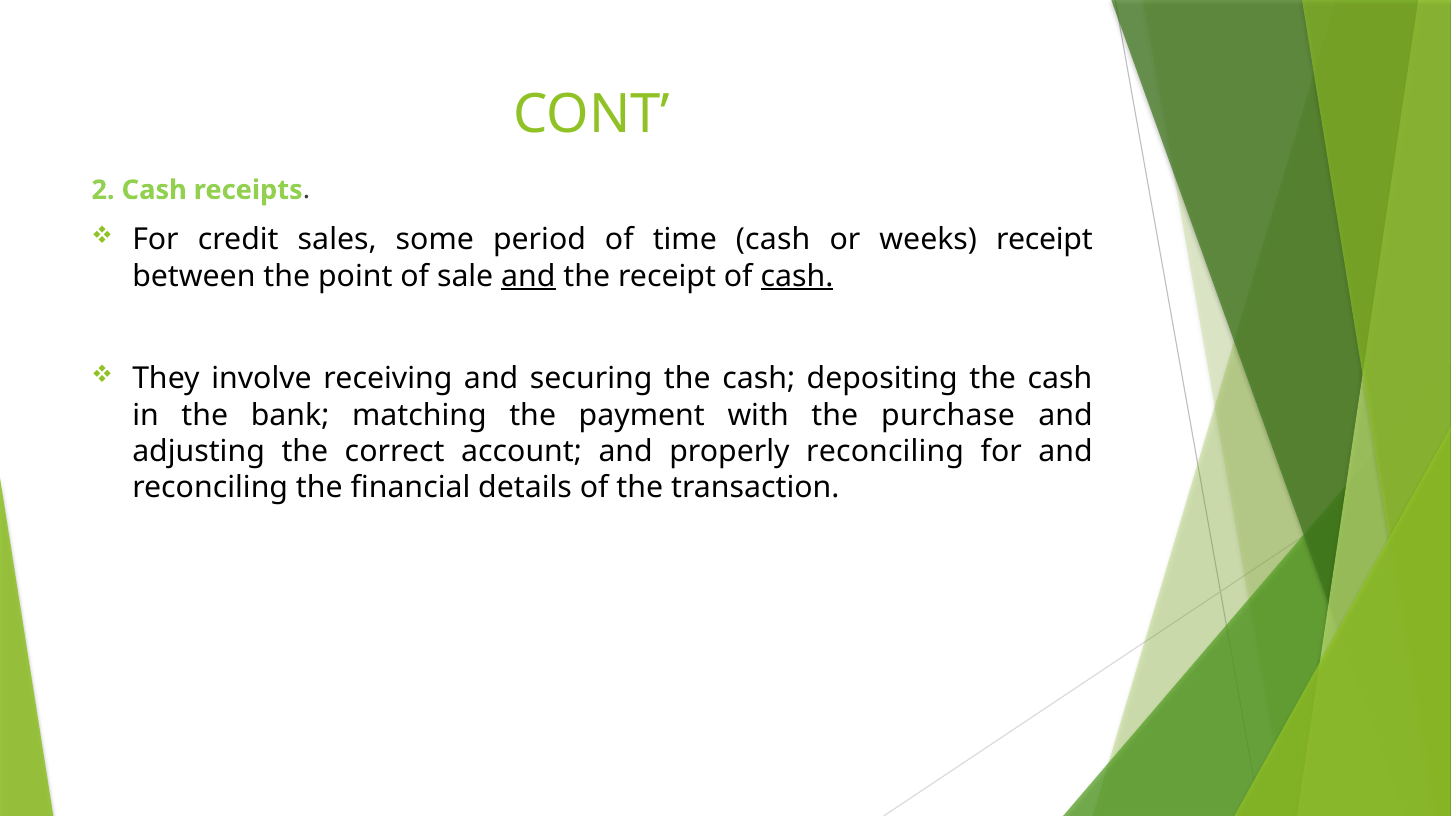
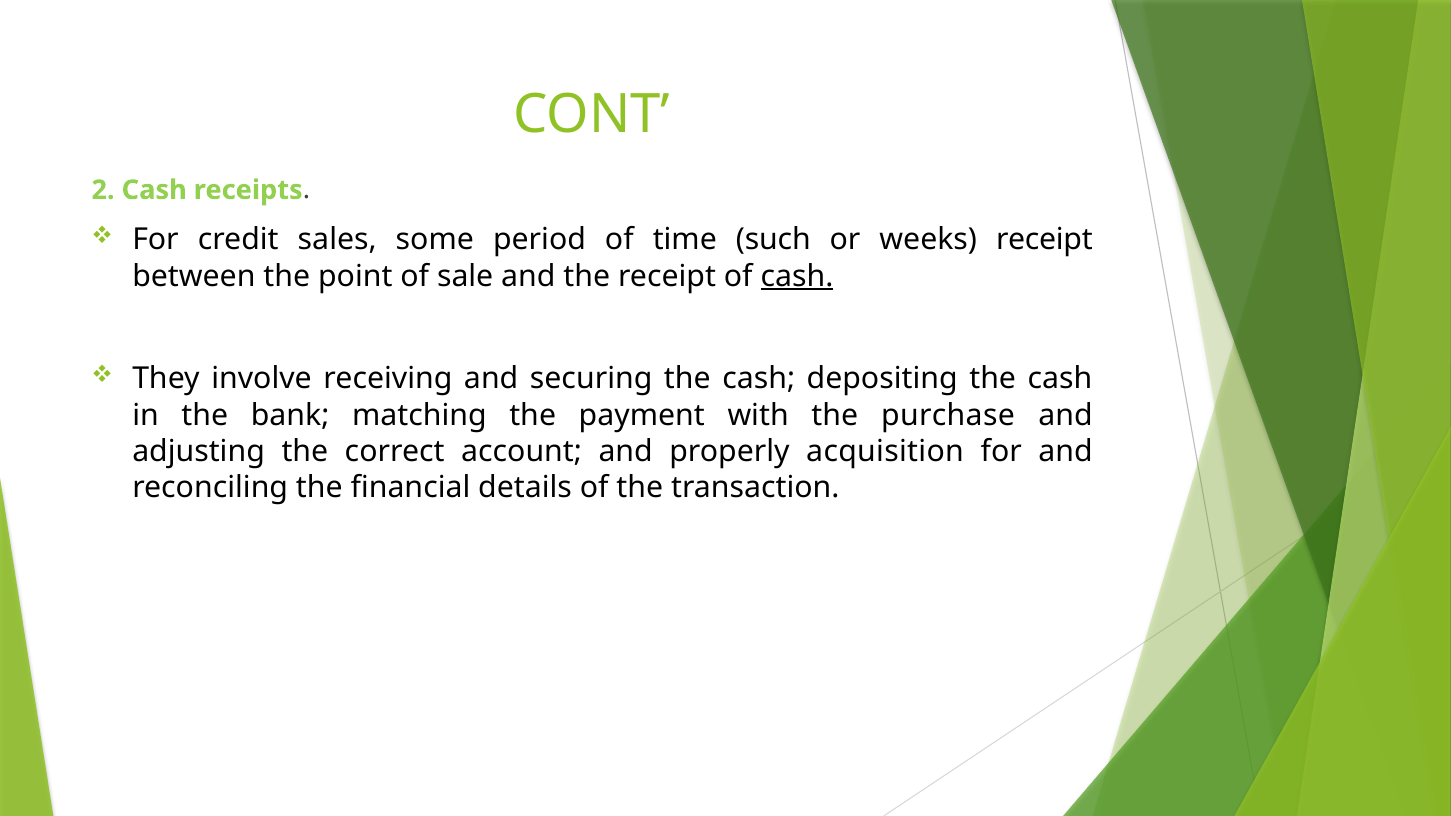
time cash: cash -> such (773, 240)
and underline: present -> none (528, 276)
properly reconciling: reconciling -> acquisition (885, 452)
